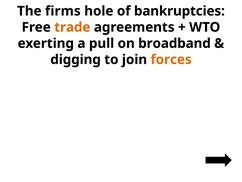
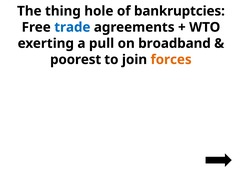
firms: firms -> thing (63, 11)
trade colour: orange -> blue (72, 27)
digging: digging -> poorest (76, 59)
